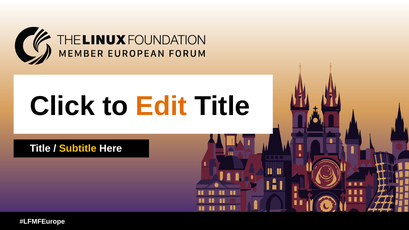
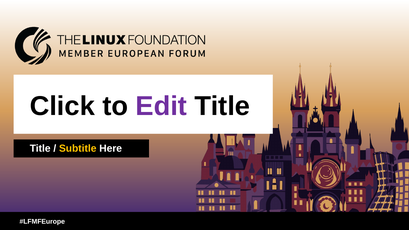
Edit colour: orange -> purple (161, 106)
